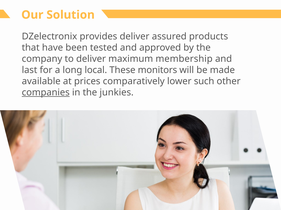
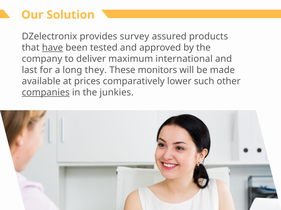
provides deliver: deliver -> survey (135, 37)
have underline: none -> present (53, 48)
membership: membership -> international (184, 59)
local: local -> they (96, 70)
